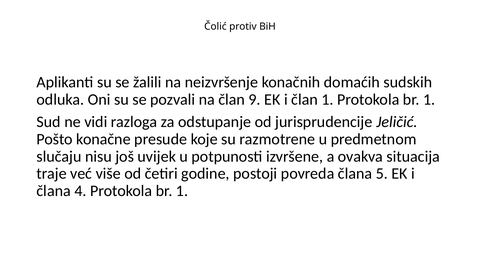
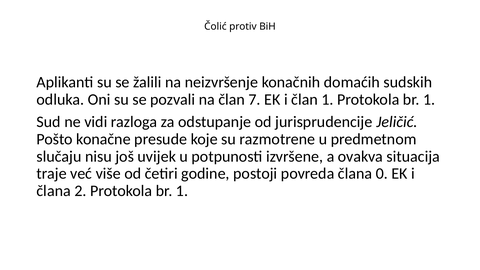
9: 9 -> 7 (255, 100)
5: 5 -> 0 (382, 174)
4: 4 -> 2 (80, 191)
